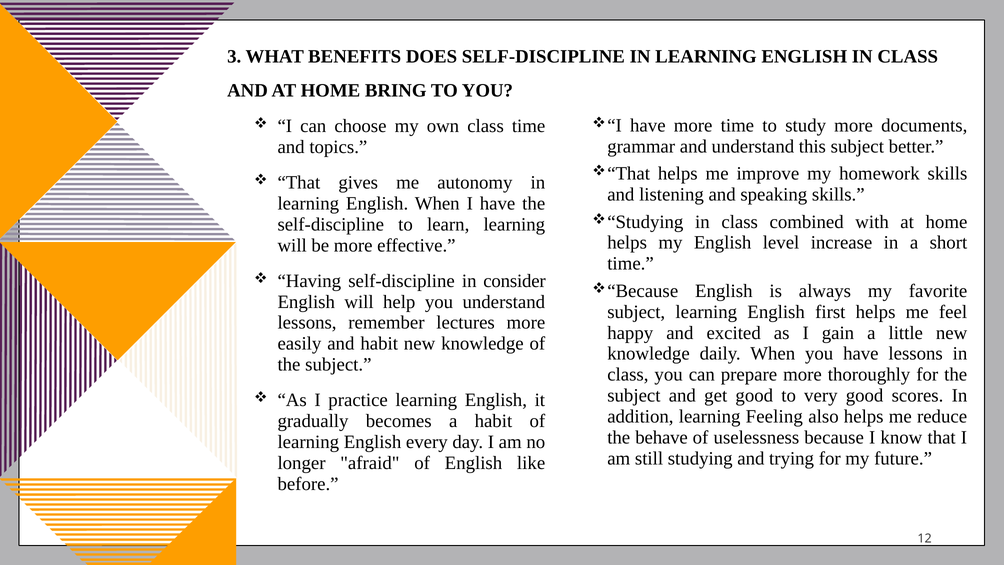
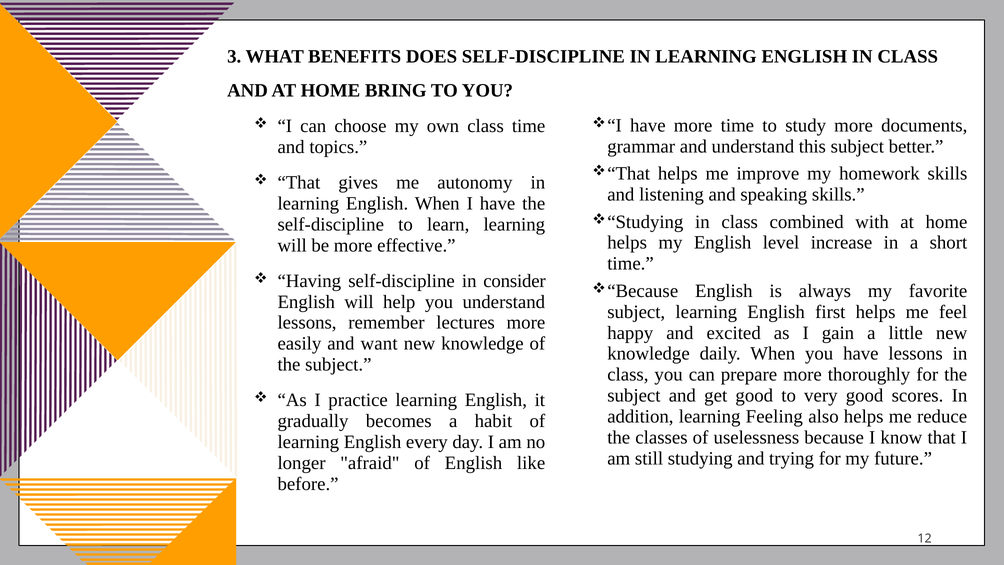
and habit: habit -> want (379, 344)
behave: behave -> classes (661, 437)
